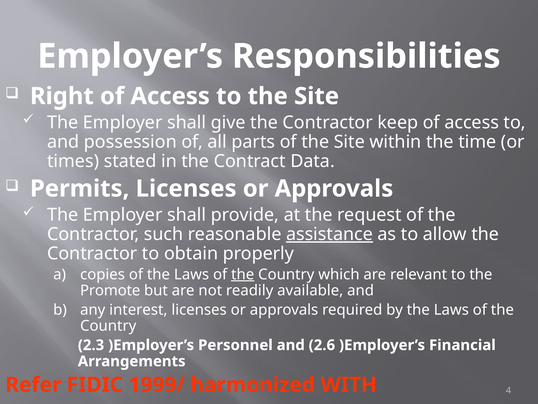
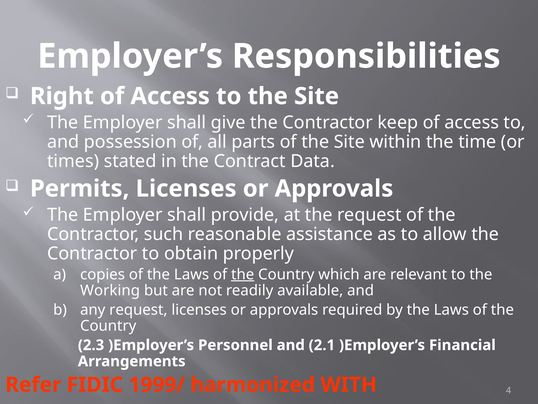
assistance underline: present -> none (329, 234)
Promote: Promote -> Working (110, 290)
any interest: interest -> request (138, 309)
2.6: 2.6 -> 2.1 (322, 345)
